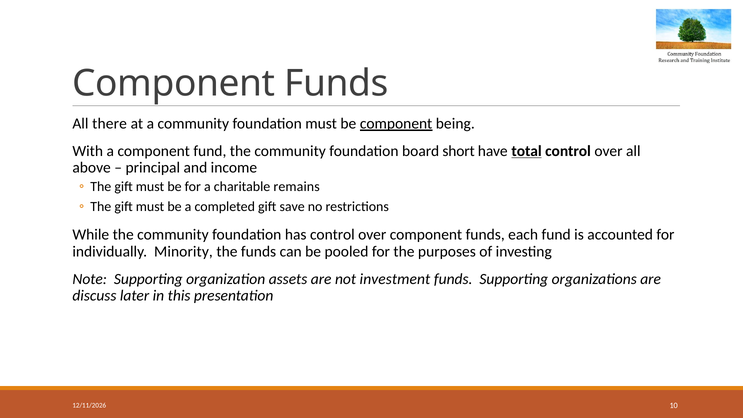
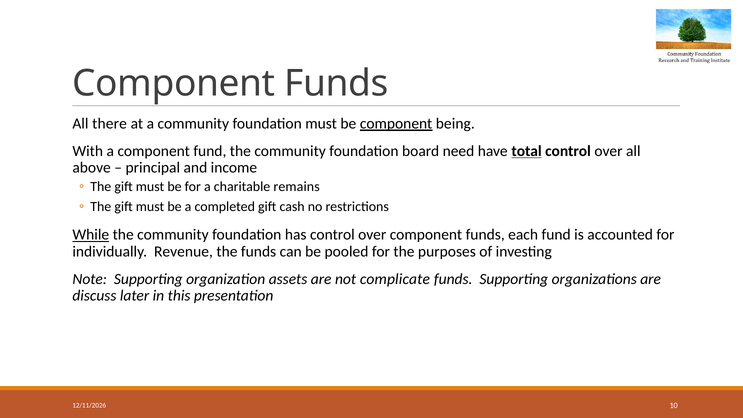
short: short -> need (458, 151)
save: save -> cash (292, 207)
While underline: none -> present (91, 235)
Minority: Minority -> Revenue (183, 251)
investment: investment -> complicate (395, 279)
